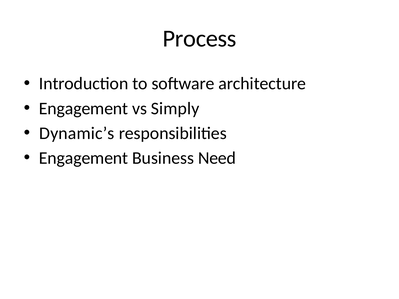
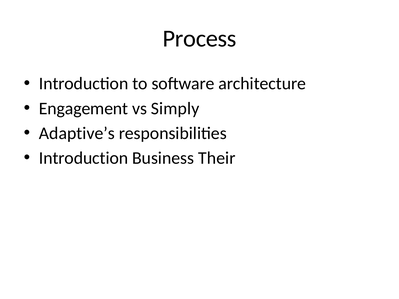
Dynamic’s: Dynamic’s -> Adaptive’s (77, 133)
Engagement: Engagement -> Introduction (84, 158)
Need: Need -> Their (217, 158)
